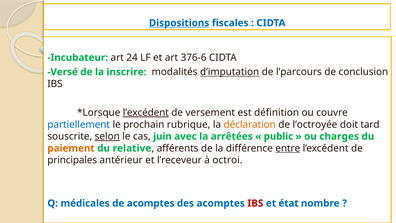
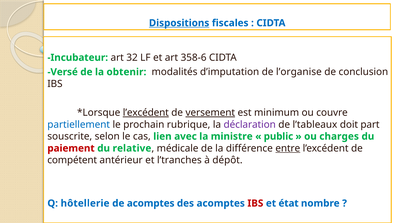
24: 24 -> 32 (132, 58)
376-6: 376-6 -> 358-6 (194, 58)
inscrire: inscrire -> obtenir (126, 72)
d’imputation underline: present -> none (230, 72)
l’parcours: l’parcours -> l’organise (299, 72)
versement underline: none -> present (210, 112)
définition: définition -> minimum (277, 112)
déclaration colour: orange -> purple (250, 124)
l’octroyée: l’octroyée -> l’tableaux (315, 124)
tard: tard -> part (370, 124)
selon underline: present -> none (107, 136)
juin: juin -> lien (162, 136)
arrêtées: arrêtées -> ministre (232, 136)
paiement colour: orange -> red (71, 148)
afférents: afférents -> médicale (178, 148)
principales: principales -> compétent (72, 160)
l’receveur: l’receveur -> l’tranches (179, 160)
octroi: octroi -> dépôt (227, 160)
médicales: médicales -> hôtellerie (85, 203)
